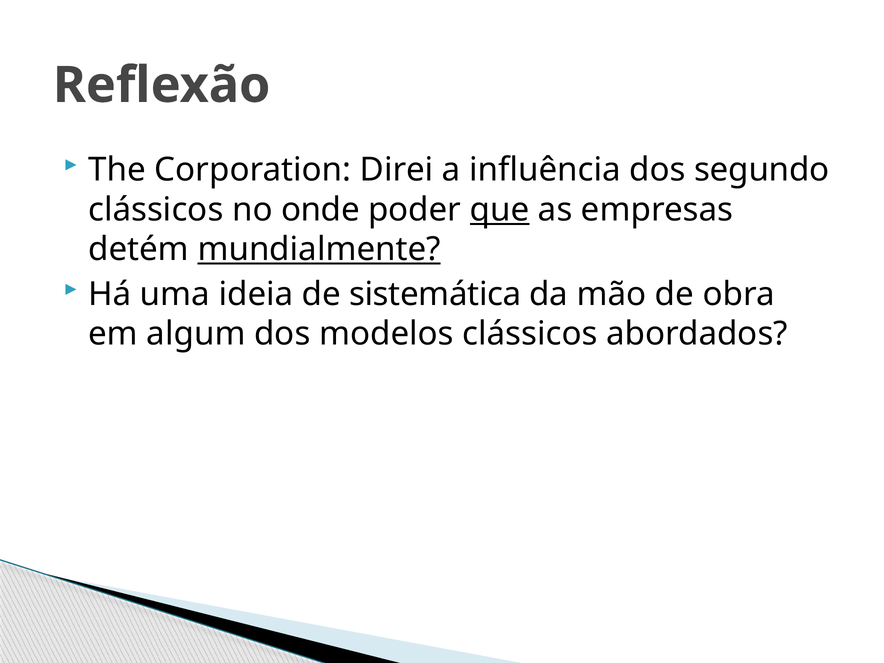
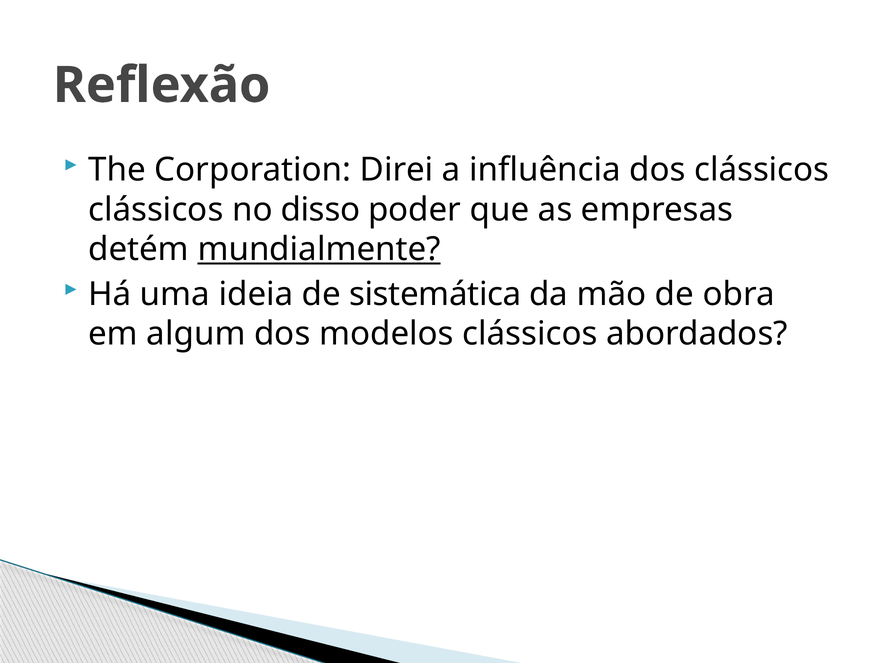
dos segundo: segundo -> clássicos (762, 170)
onde: onde -> disso (320, 210)
que underline: present -> none (500, 210)
